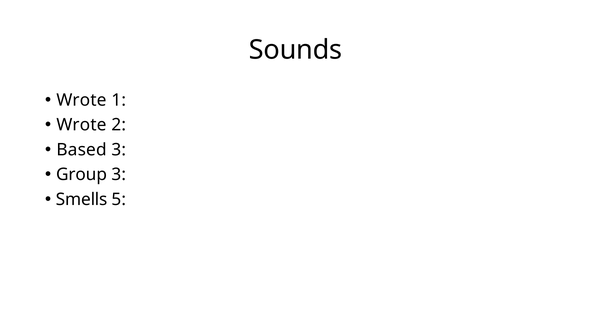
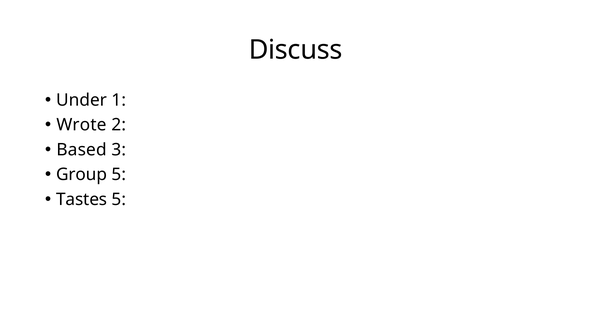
Sounds: Sounds -> Discuss (296, 50)
Wrote: Wrote -> Under (82, 100)
Group 3: 3 -> 5 (119, 174)
Smells: Smells -> Tastes (82, 199)
